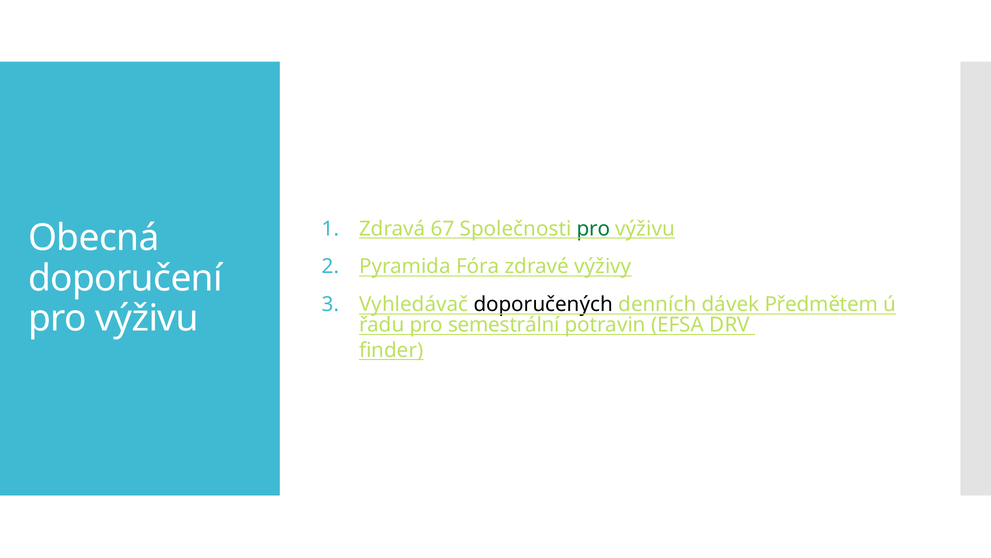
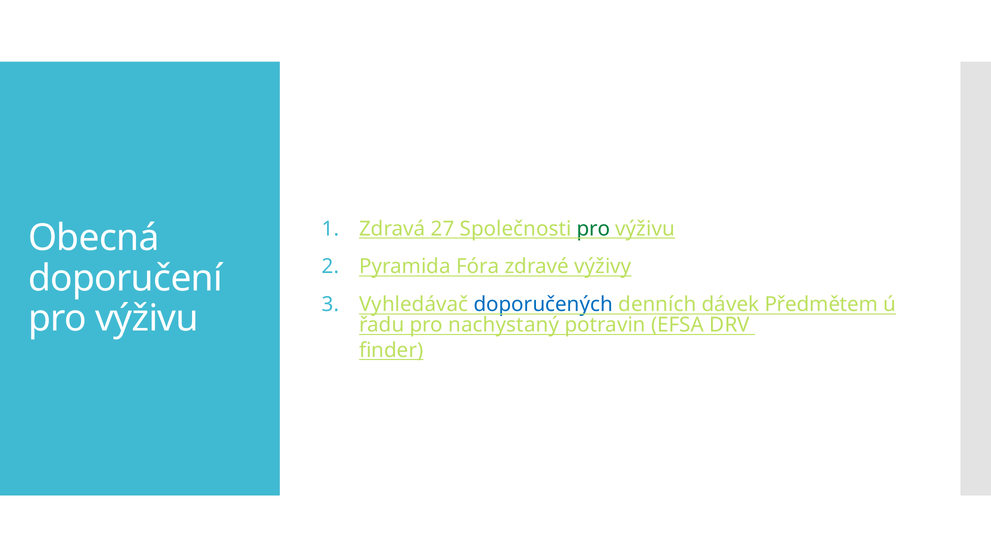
67: 67 -> 27 (443, 229)
doporučených colour: black -> blue (543, 304)
semestrální: semestrální -> nachystaný (504, 325)
